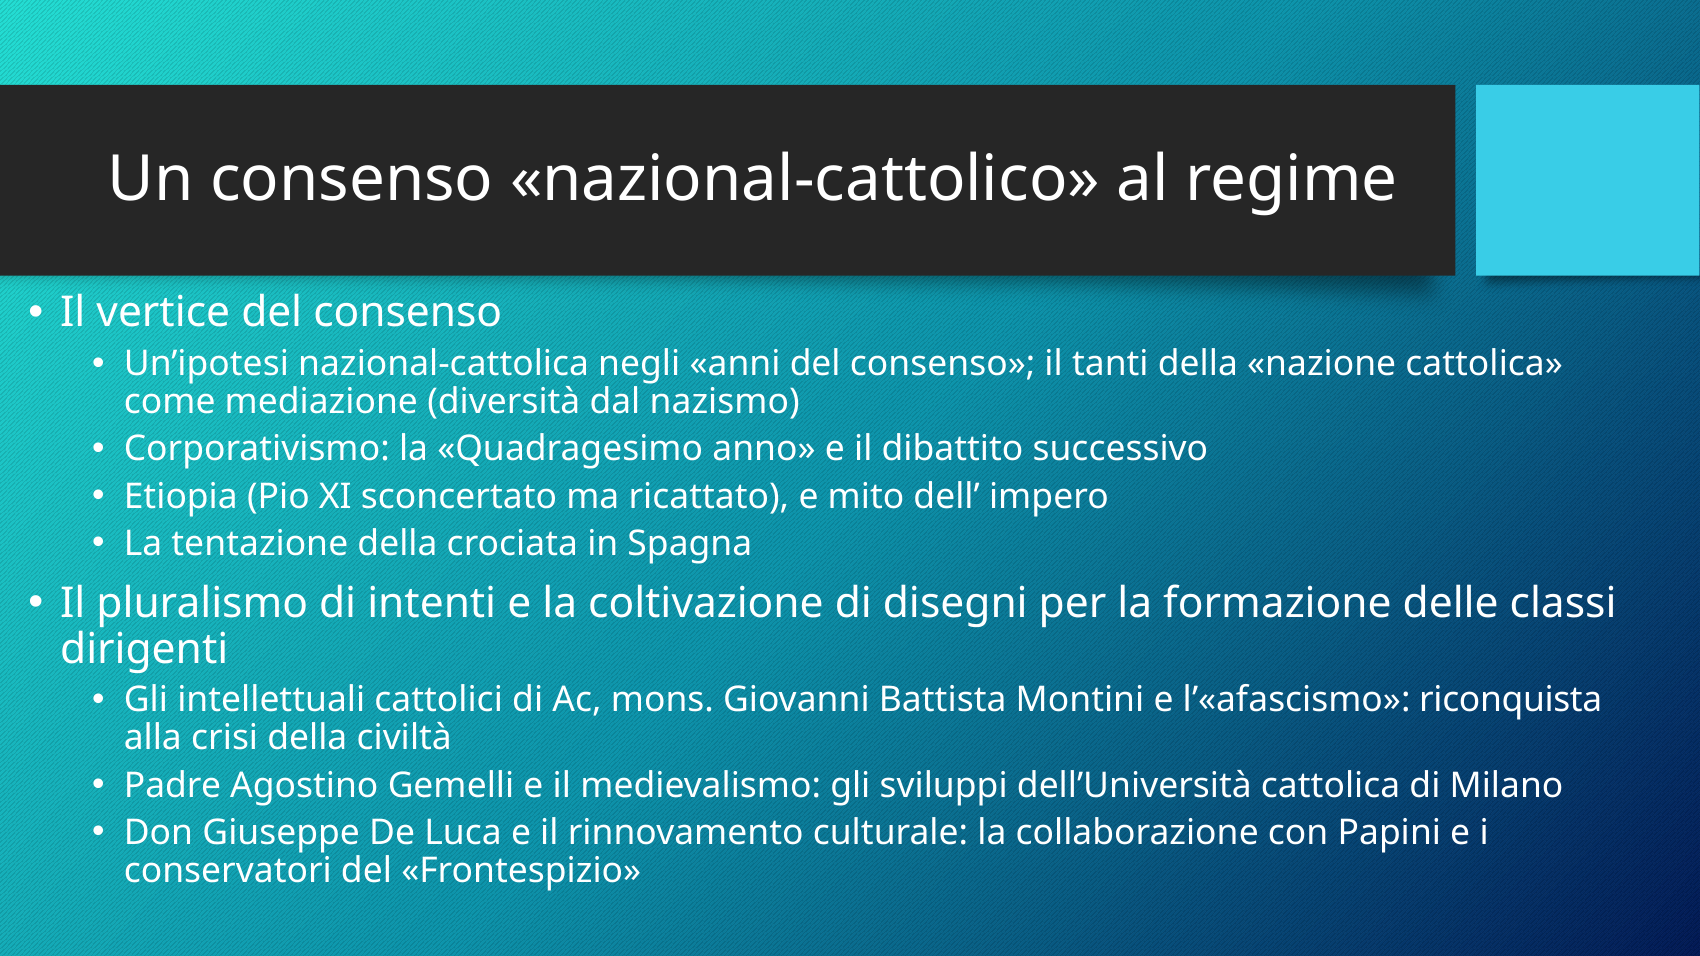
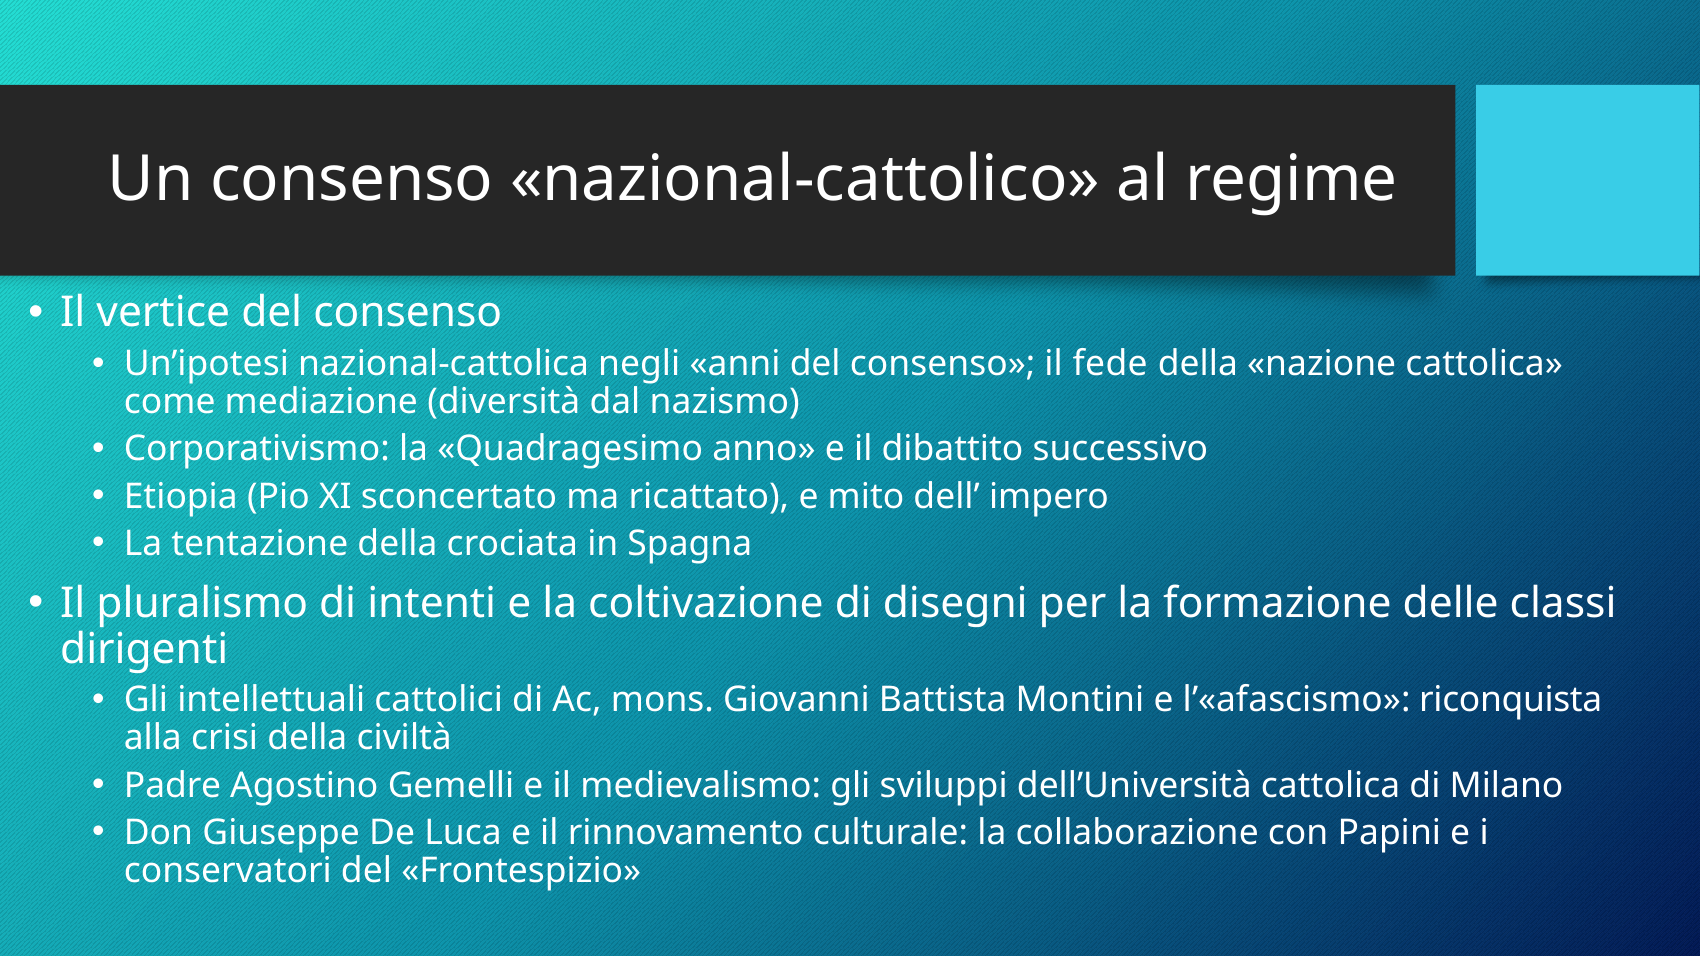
tanti: tanti -> fede (1110, 364)
